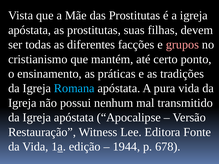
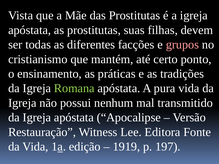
Romana colour: light blue -> light green (74, 88)
1944: 1944 -> 1919 (126, 147)
678: 678 -> 197 (168, 147)
